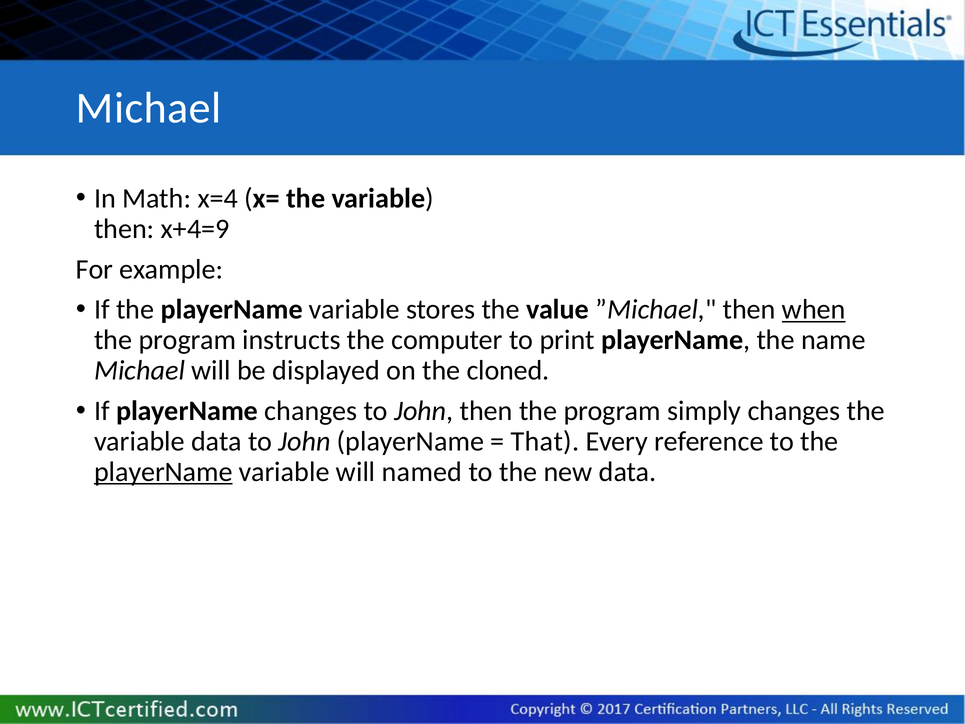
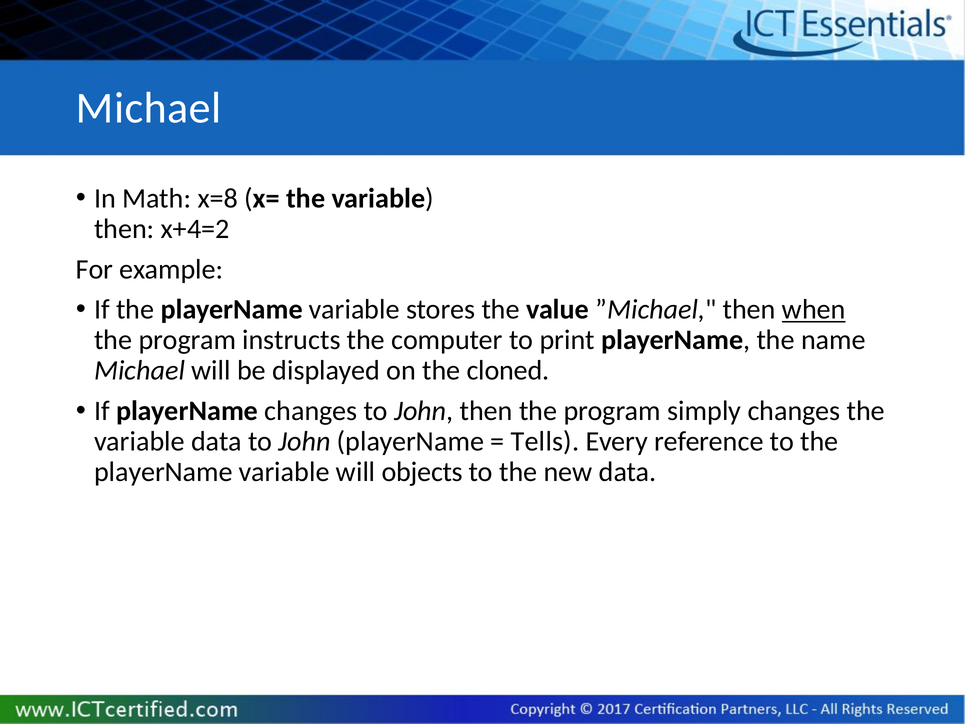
x=4: x=4 -> x=8 (218, 198)
x+4=9: x+4=9 -> x+4=2 (195, 229)
That: That -> Tells (545, 441)
playerName underline: present -> none (163, 472)
named: named -> objects (422, 472)
